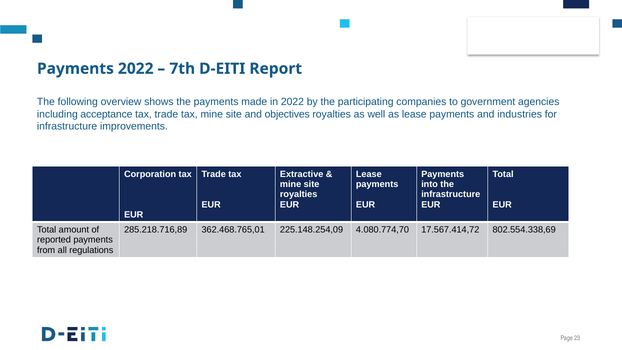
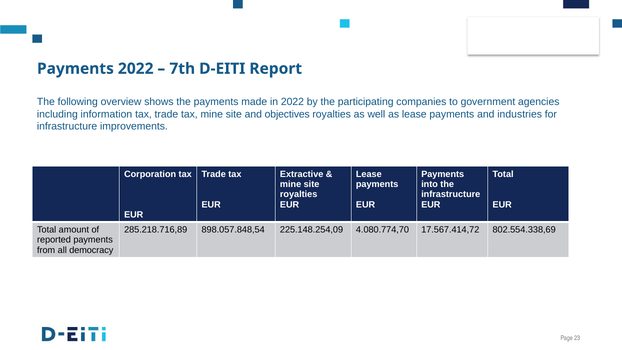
acceptance: acceptance -> information (106, 114)
362.468.765,01: 362.468.765,01 -> 898.057.848,54 (233, 230)
regulations: regulations -> democracy (91, 250)
